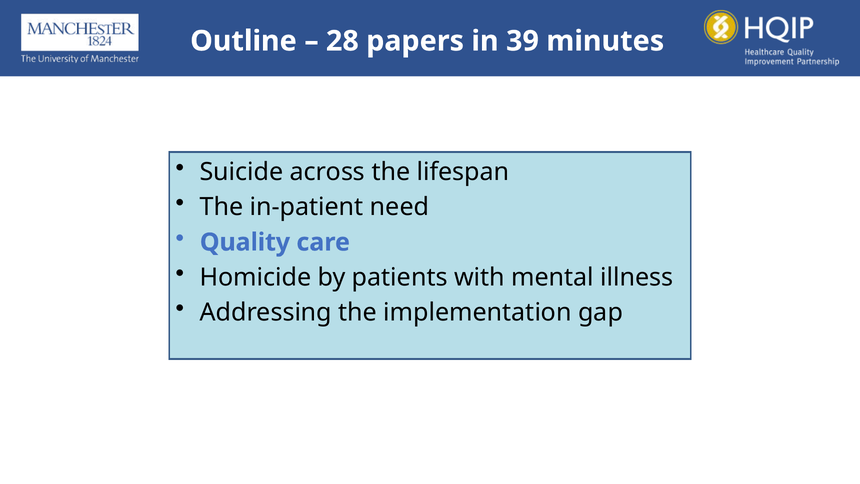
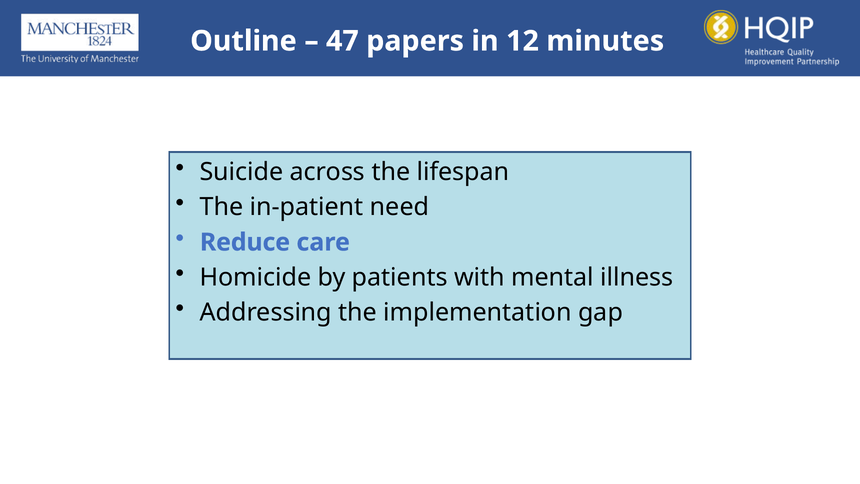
28: 28 -> 47 (342, 41)
39: 39 -> 12 (522, 41)
Quality: Quality -> Reduce (245, 242)
